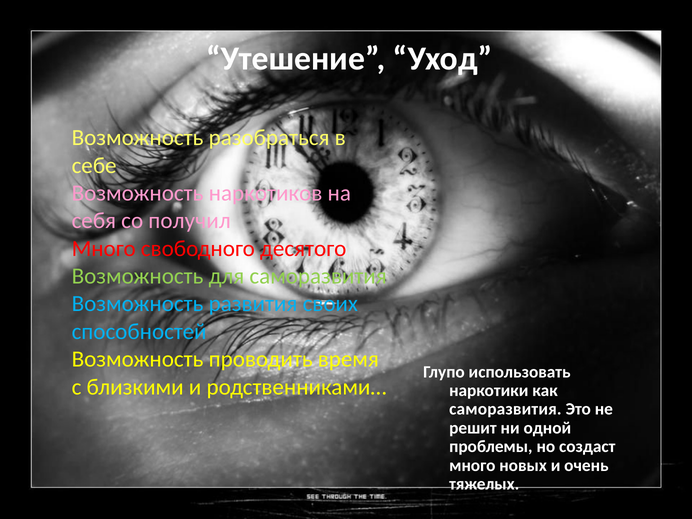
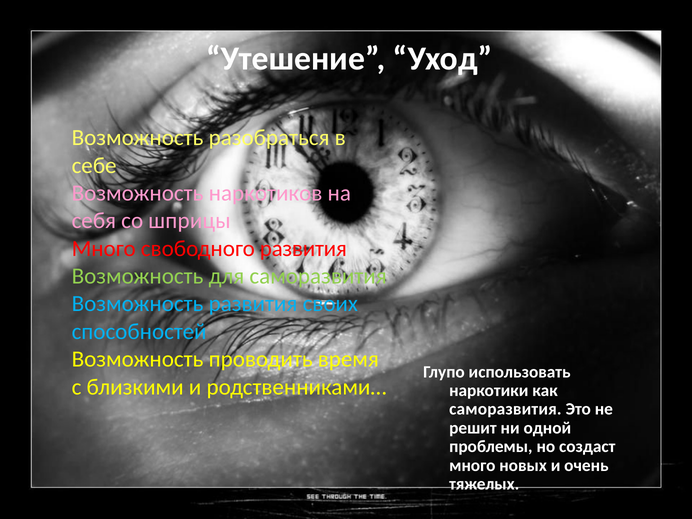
получил: получил -> шприцы (189, 221)
свободного десятого: десятого -> развития (303, 249)
